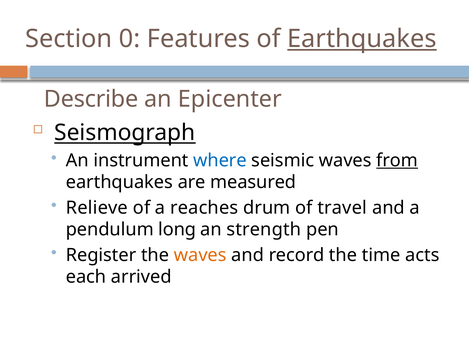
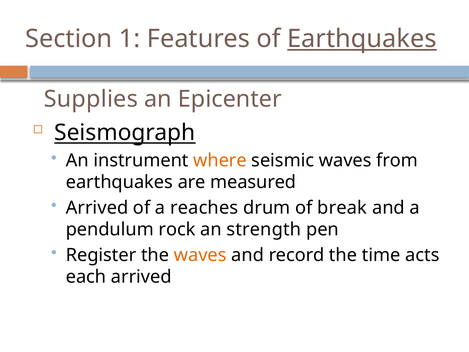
0: 0 -> 1 (130, 39)
Describe: Describe -> Supplies (91, 99)
where colour: blue -> orange (220, 160)
from underline: present -> none (397, 160)
Relieve: Relieve -> Arrived (97, 208)
travel: travel -> break (342, 208)
long: long -> rock (177, 229)
